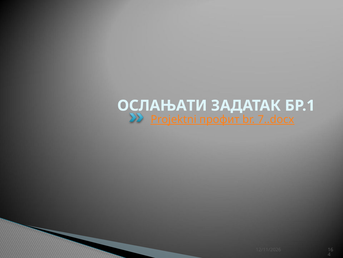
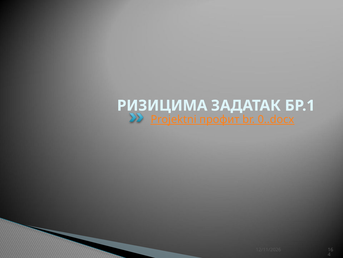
ОСЛАЊАТИ: ОСЛАЊАТИ -> РИЗИЦИМА (162, 105)
7..docx: 7..docx -> 0..docx (276, 119)
